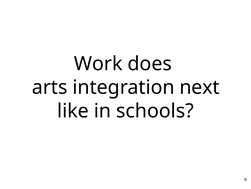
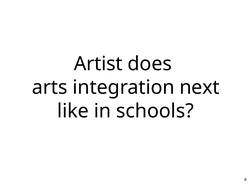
Work: Work -> Artist (98, 64)
